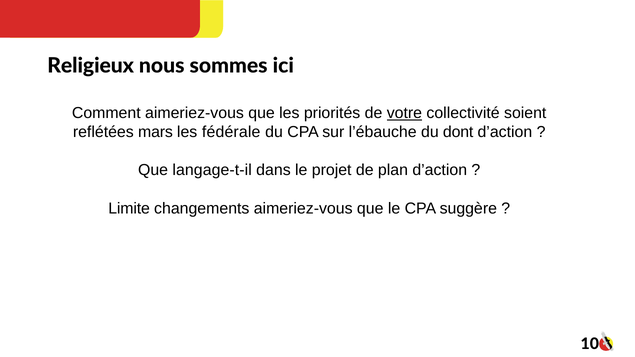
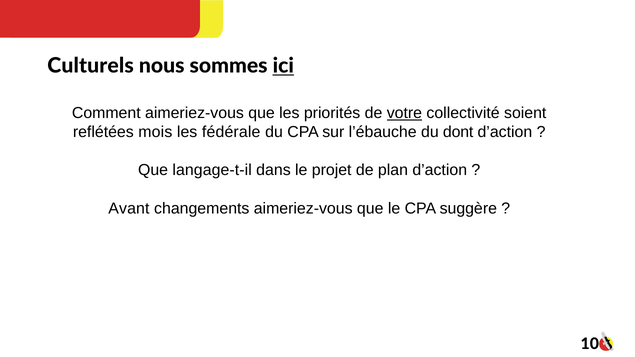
Religieux: Religieux -> Culturels (91, 66)
ici underline: none -> present (283, 66)
mars: mars -> mois (155, 132)
Limite: Limite -> Avant (129, 208)
